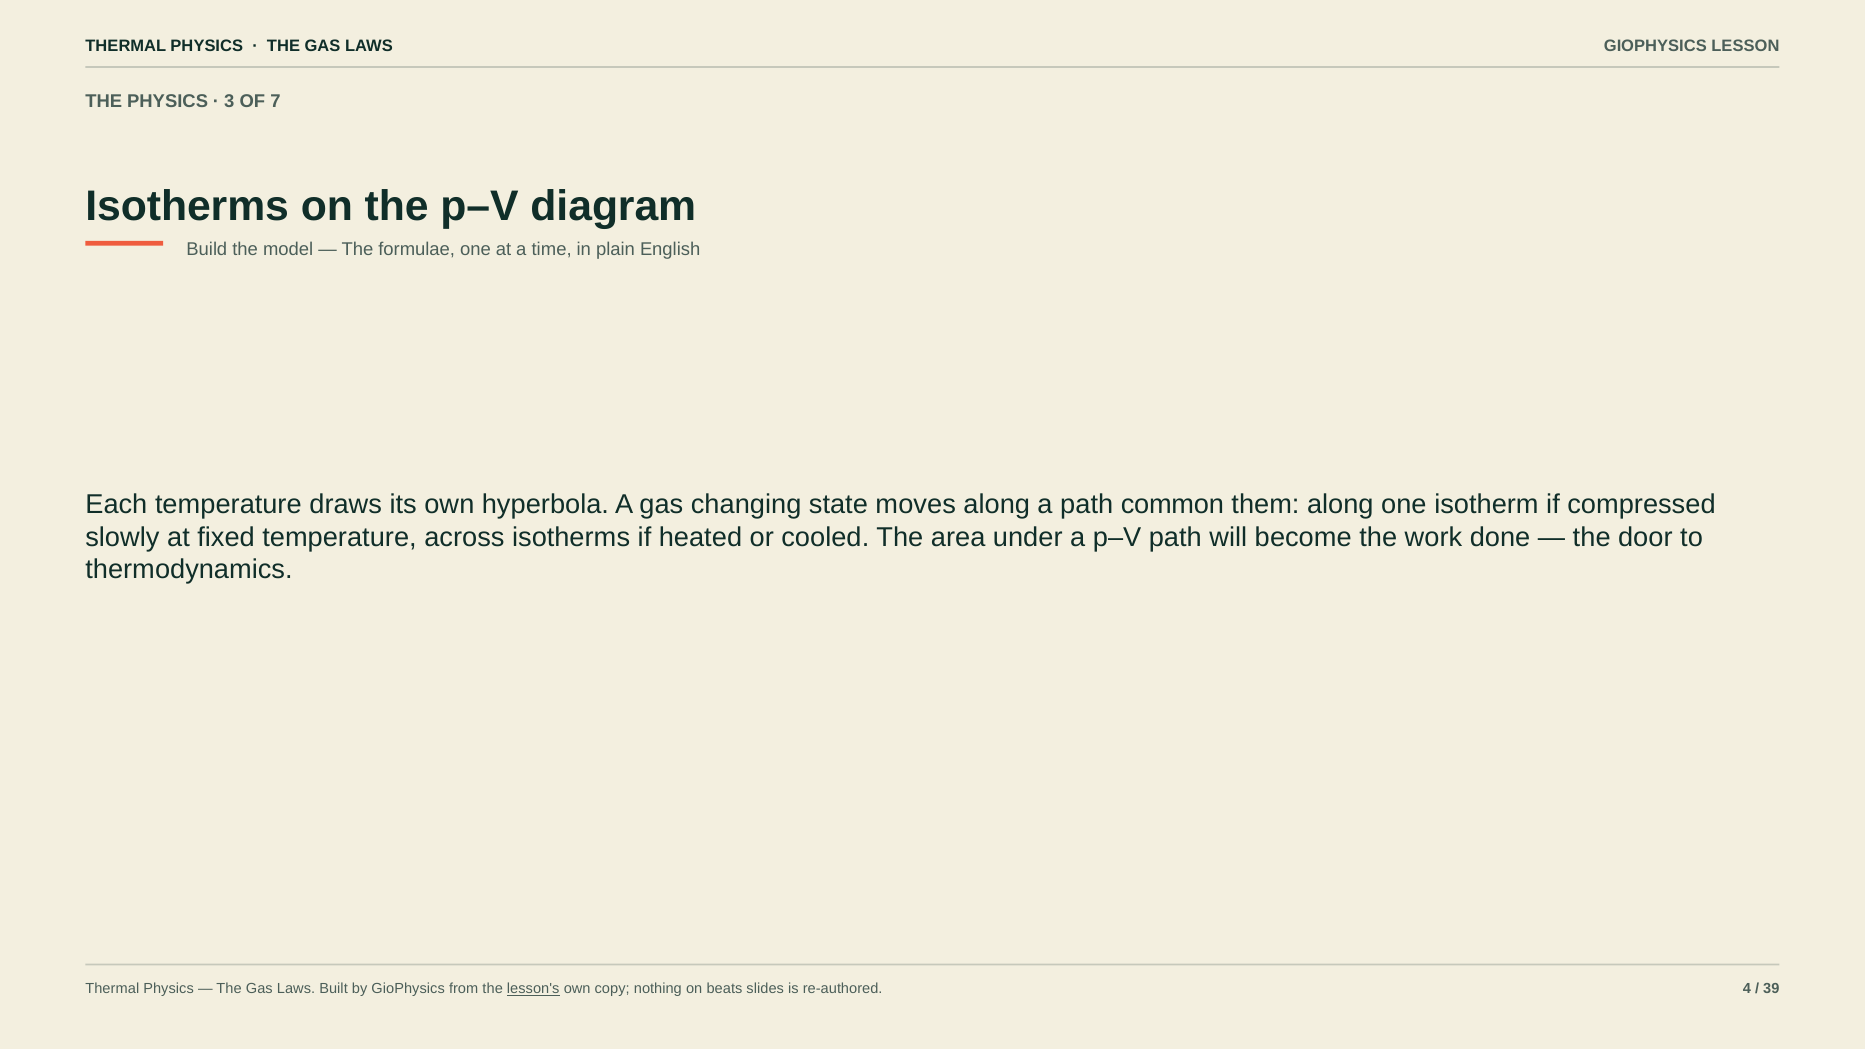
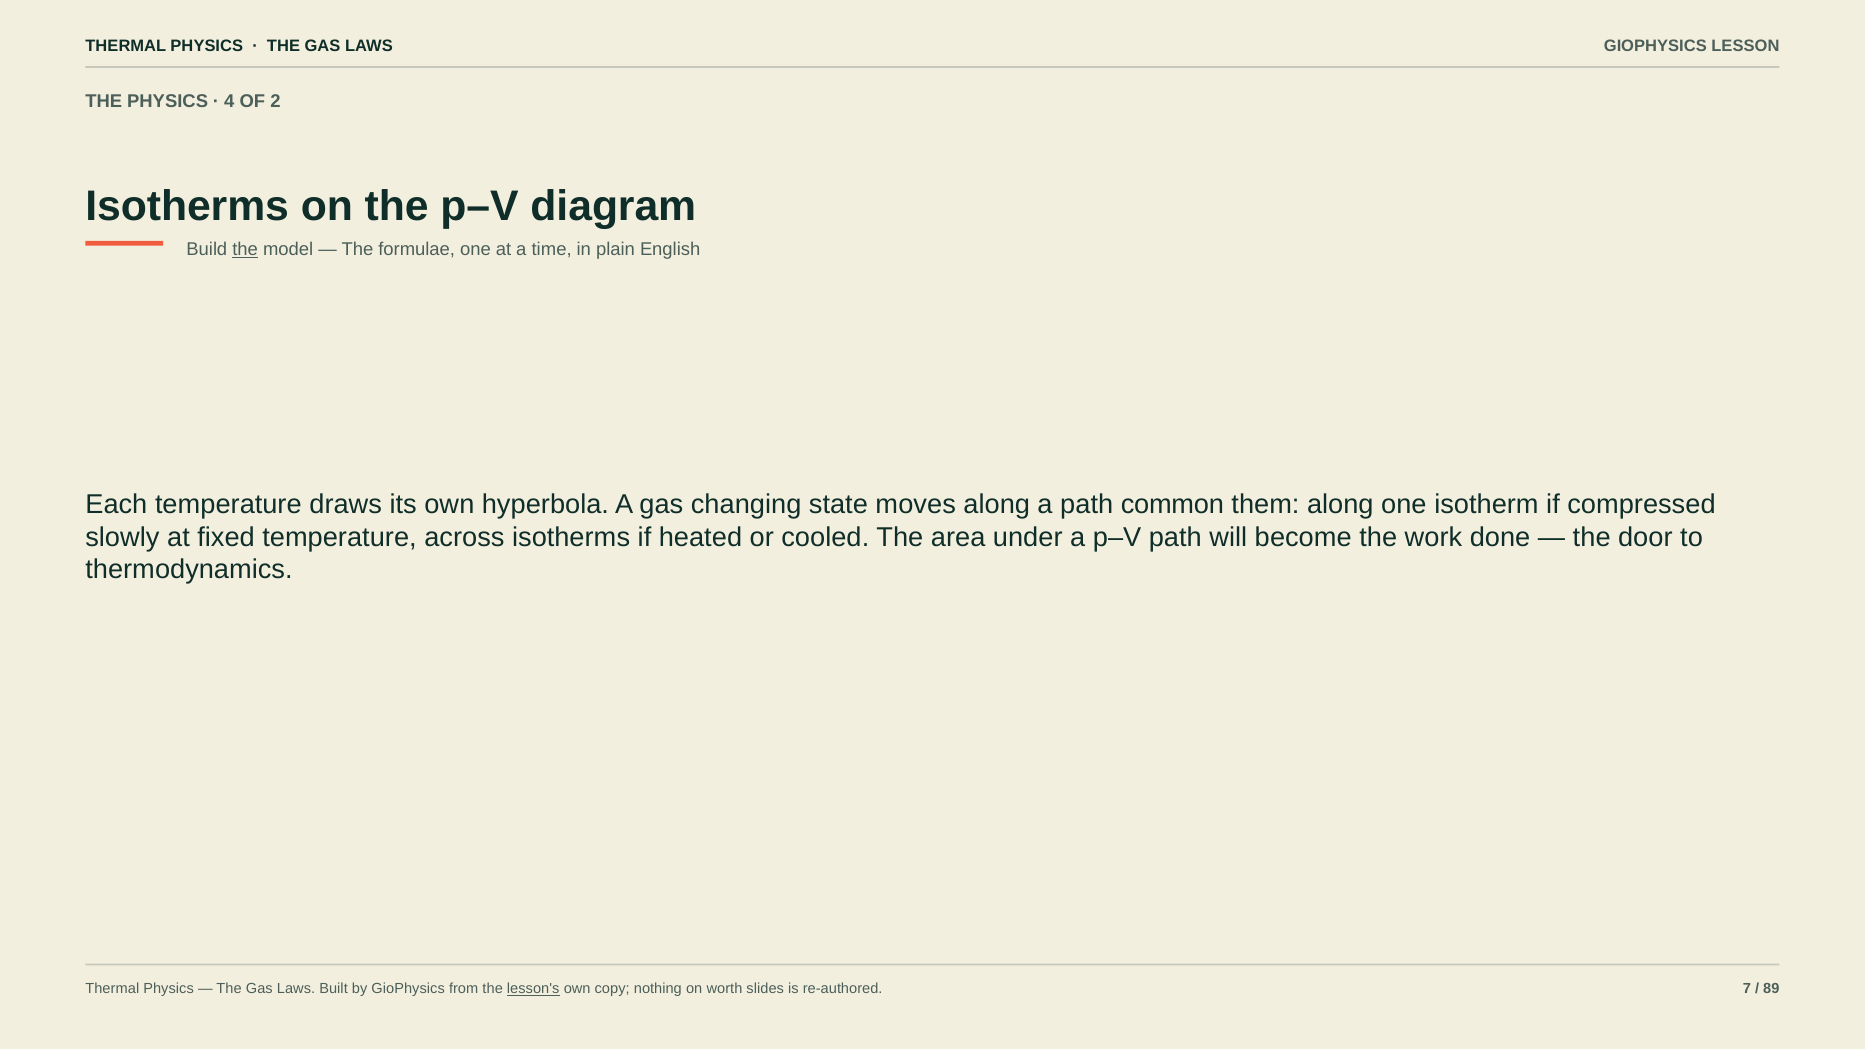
3: 3 -> 4 (229, 102)
7: 7 -> 2 (275, 102)
the underline: none -> present (245, 249)
beats: beats -> worth (724, 989)
4: 4 -> 7 (1747, 989)
39: 39 -> 89 (1771, 989)
